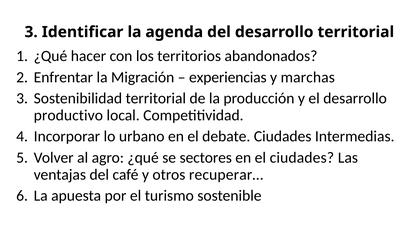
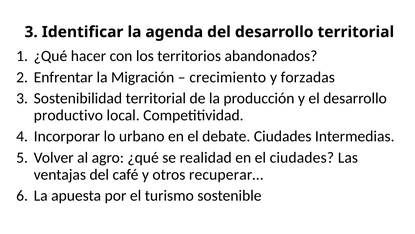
experiencias: experiencias -> crecimiento (228, 77)
marchas: marchas -> forzadas (308, 77)
sectores: sectores -> realidad (206, 157)
